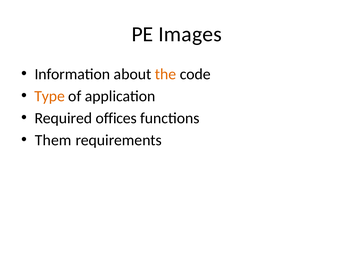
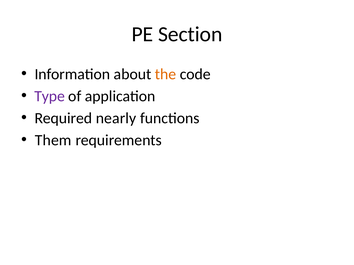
Images: Images -> Section (190, 34)
Type colour: orange -> purple (50, 96)
offices: offices -> nearly (116, 118)
